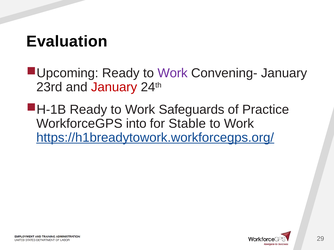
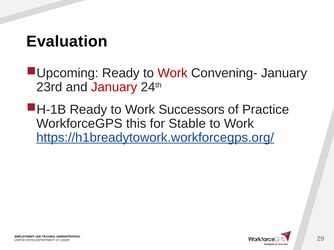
Work colour: purple -> red (173, 73)
Safeguards: Safeguards -> Successors (192, 110)
into: into -> this (136, 124)
